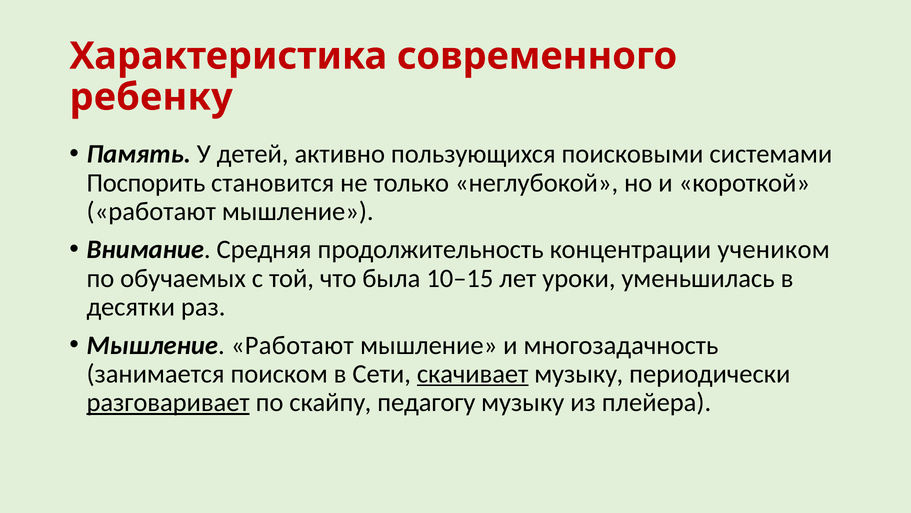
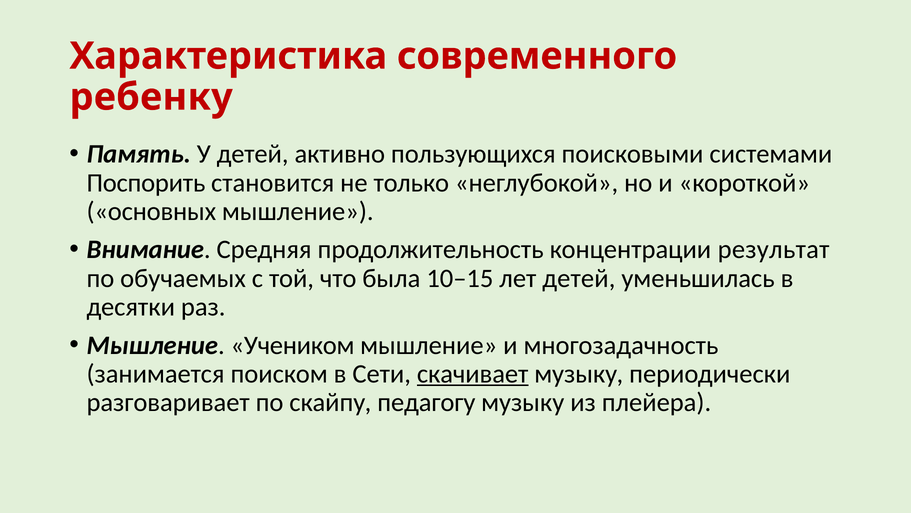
работают: работают -> основных (151, 211)
учеником: учеником -> результат (774, 249)
лет уроки: уроки -> детей (579, 278)
Мышление Работают: Работают -> Учеником (293, 345)
разговаривает underline: present -> none (168, 402)
